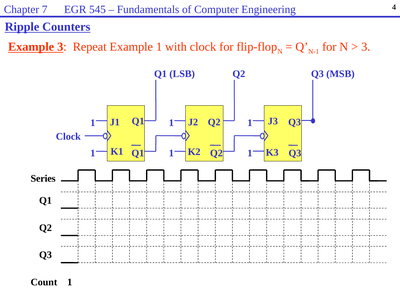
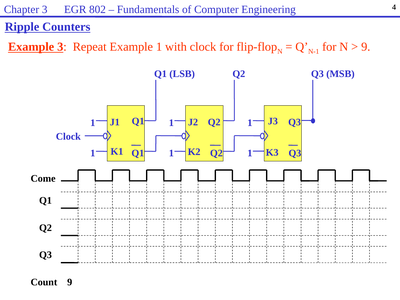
Chapter 7: 7 -> 3 (45, 9)
545: 545 -> 802 (98, 9)
3: 3 -> 9 (366, 47)
Series: Series -> Come (43, 179)
Count 1: 1 -> 9 (70, 282)
